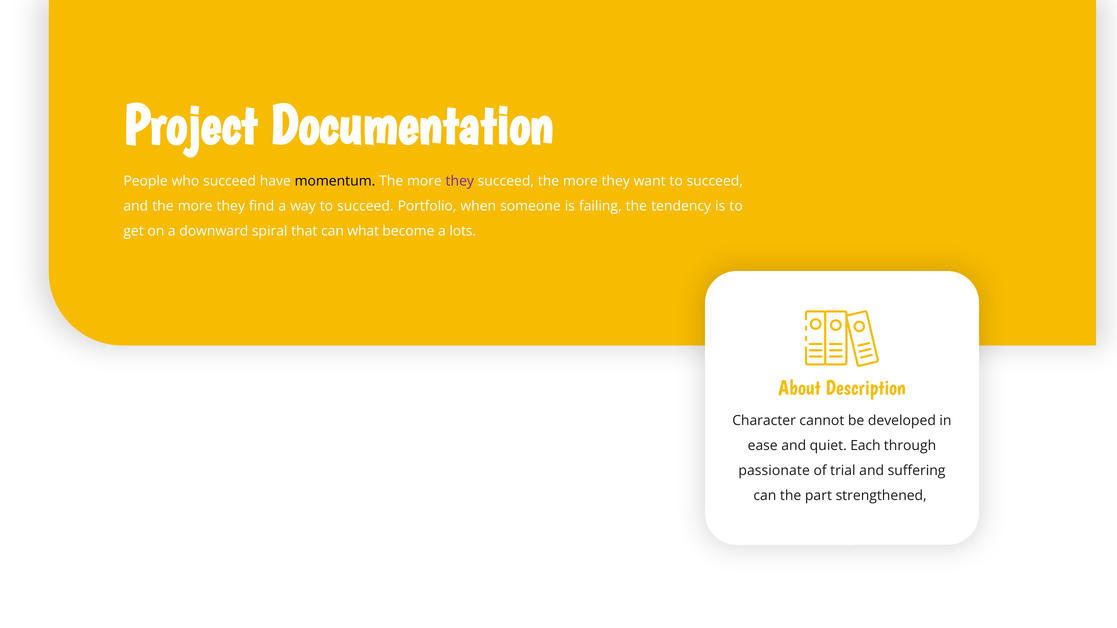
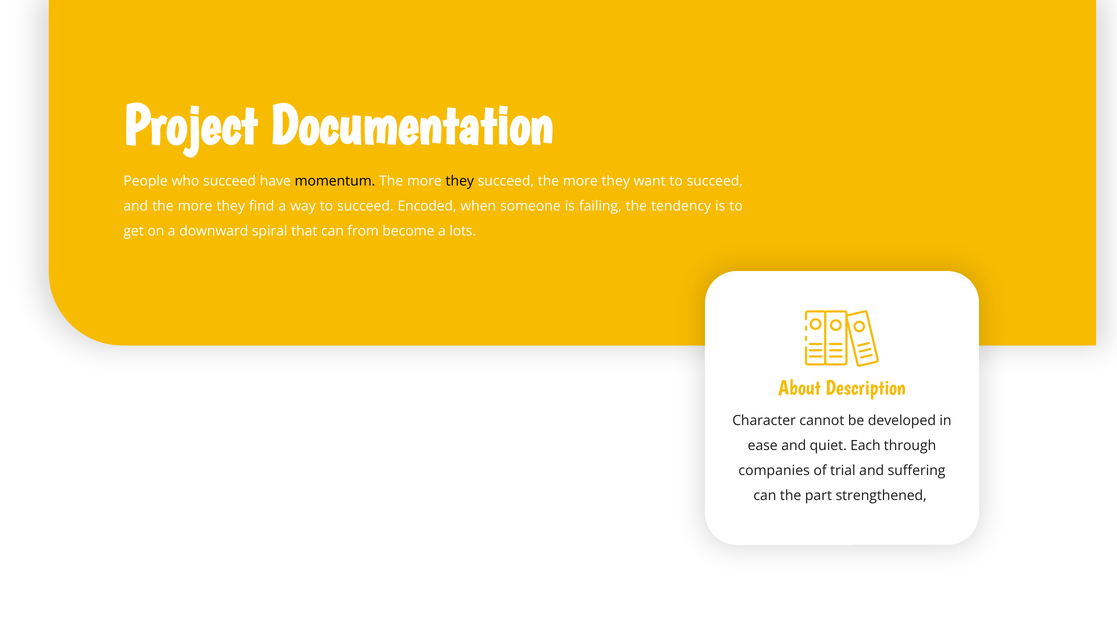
they colour: purple -> black (460, 181)
Portfolio: Portfolio -> Encoded (427, 206)
what: what -> from (363, 231)
passionate: passionate -> companies (774, 471)
